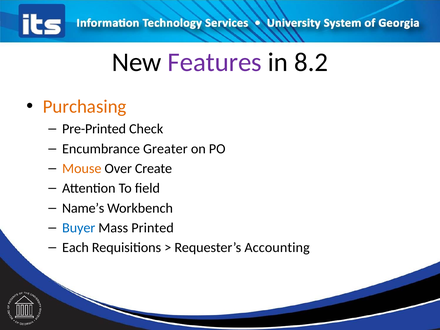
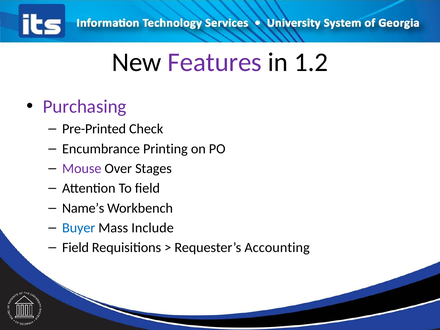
8.2: 8.2 -> 1.2 (311, 62)
Purchasing colour: orange -> purple (85, 107)
Greater: Greater -> Printing (165, 149)
Mouse colour: orange -> purple (82, 169)
Create: Create -> Stages (153, 169)
Printed: Printed -> Include (153, 228)
Each: Each -> Field (76, 248)
